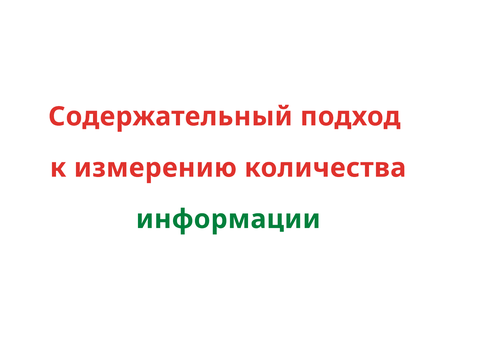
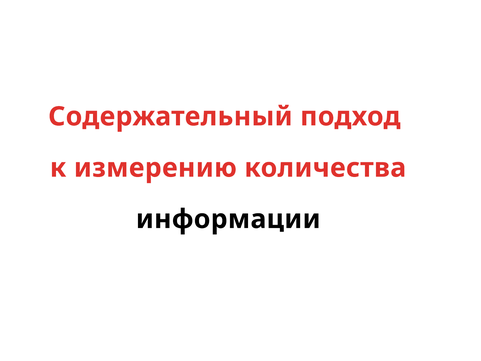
информации colour: green -> black (228, 219)
